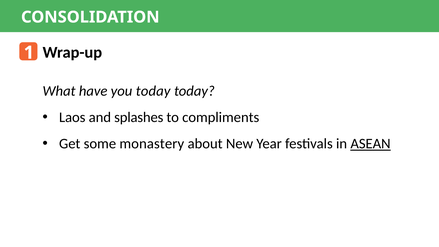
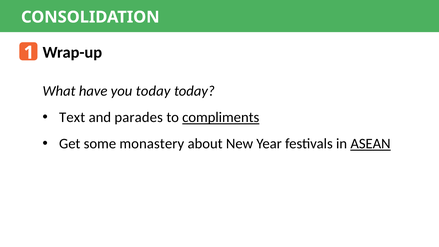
Laos: Laos -> Text (72, 117)
splashes: splashes -> parades (139, 117)
compliments underline: none -> present (221, 117)
